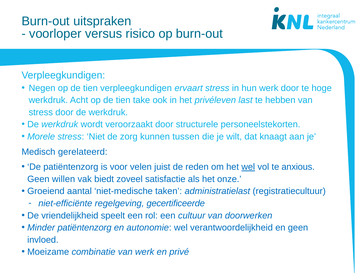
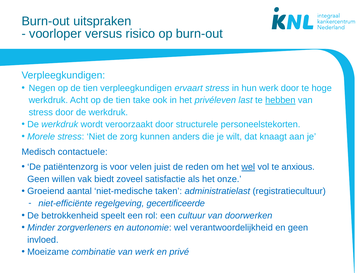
hebben underline: none -> present (280, 100)
tussen: tussen -> anders (186, 136)
gerelateerd: gerelateerd -> contactuele (83, 151)
vriendelijkheid: vriendelijkheid -> betrokkenheid (70, 215)
Minder patiëntenzorg: patiëntenzorg -> zorgverleners (85, 227)
